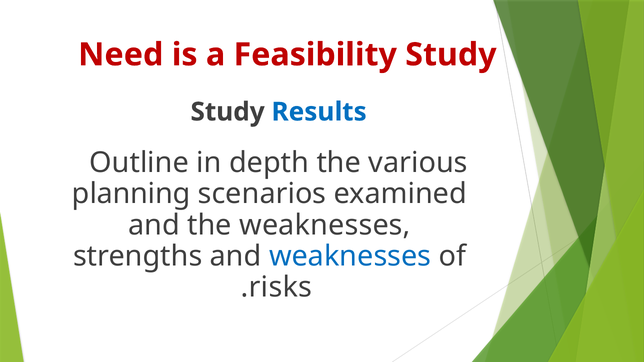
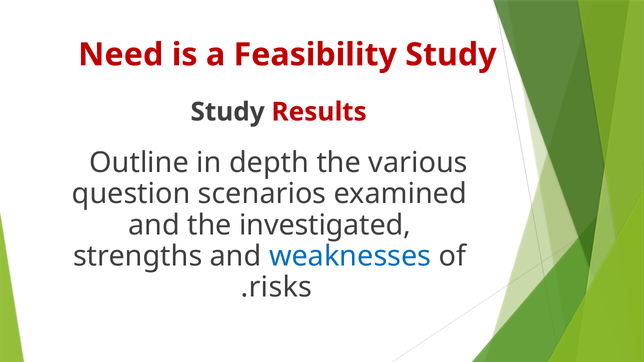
Results colour: blue -> red (319, 112)
planning: planning -> question (131, 194)
the weaknesses: weaknesses -> investigated (325, 225)
